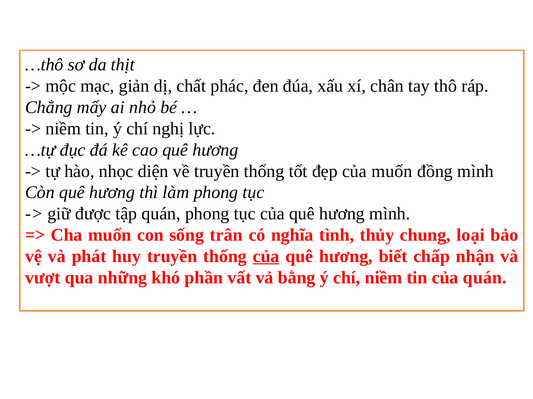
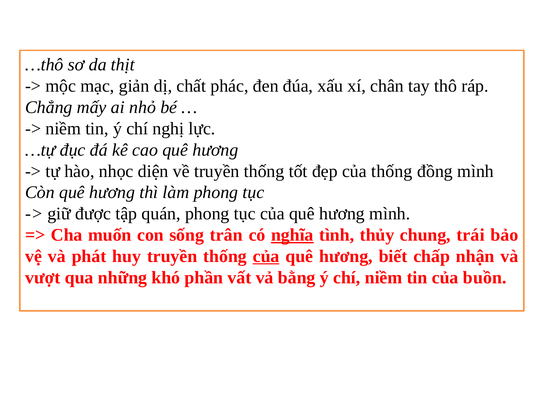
của muốn: muốn -> thống (392, 172)
nghĩa underline: none -> present (292, 235)
loại: loại -> trái (471, 235)
của quán: quán -> buồn (485, 278)
